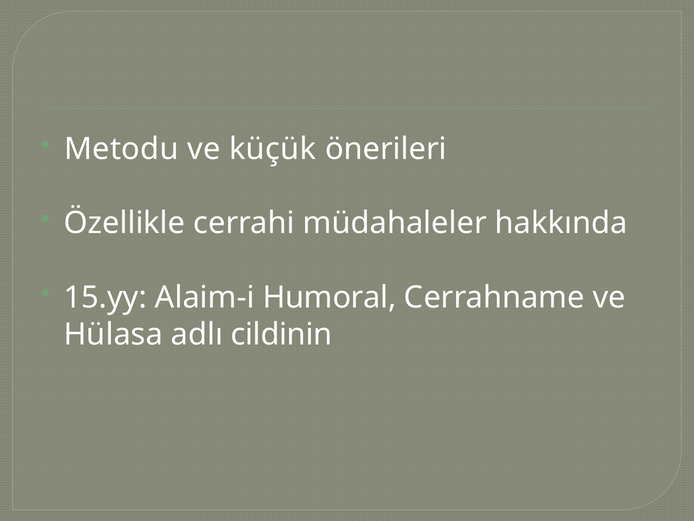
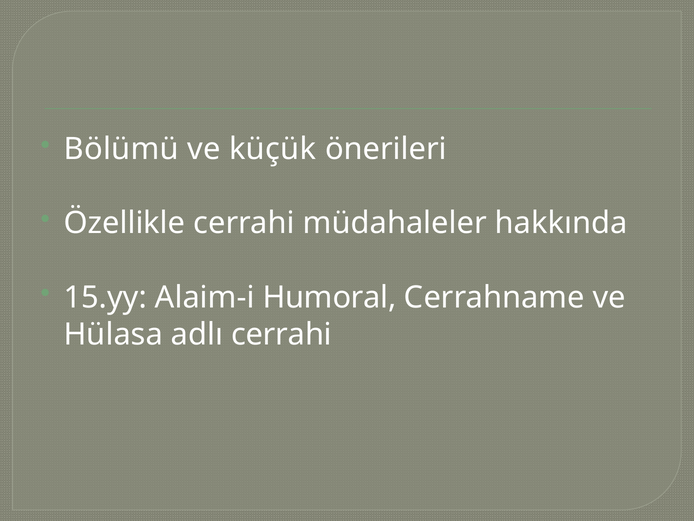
Metodu: Metodu -> Bölümü (121, 149)
adlı cildinin: cildinin -> cerrahi (281, 334)
